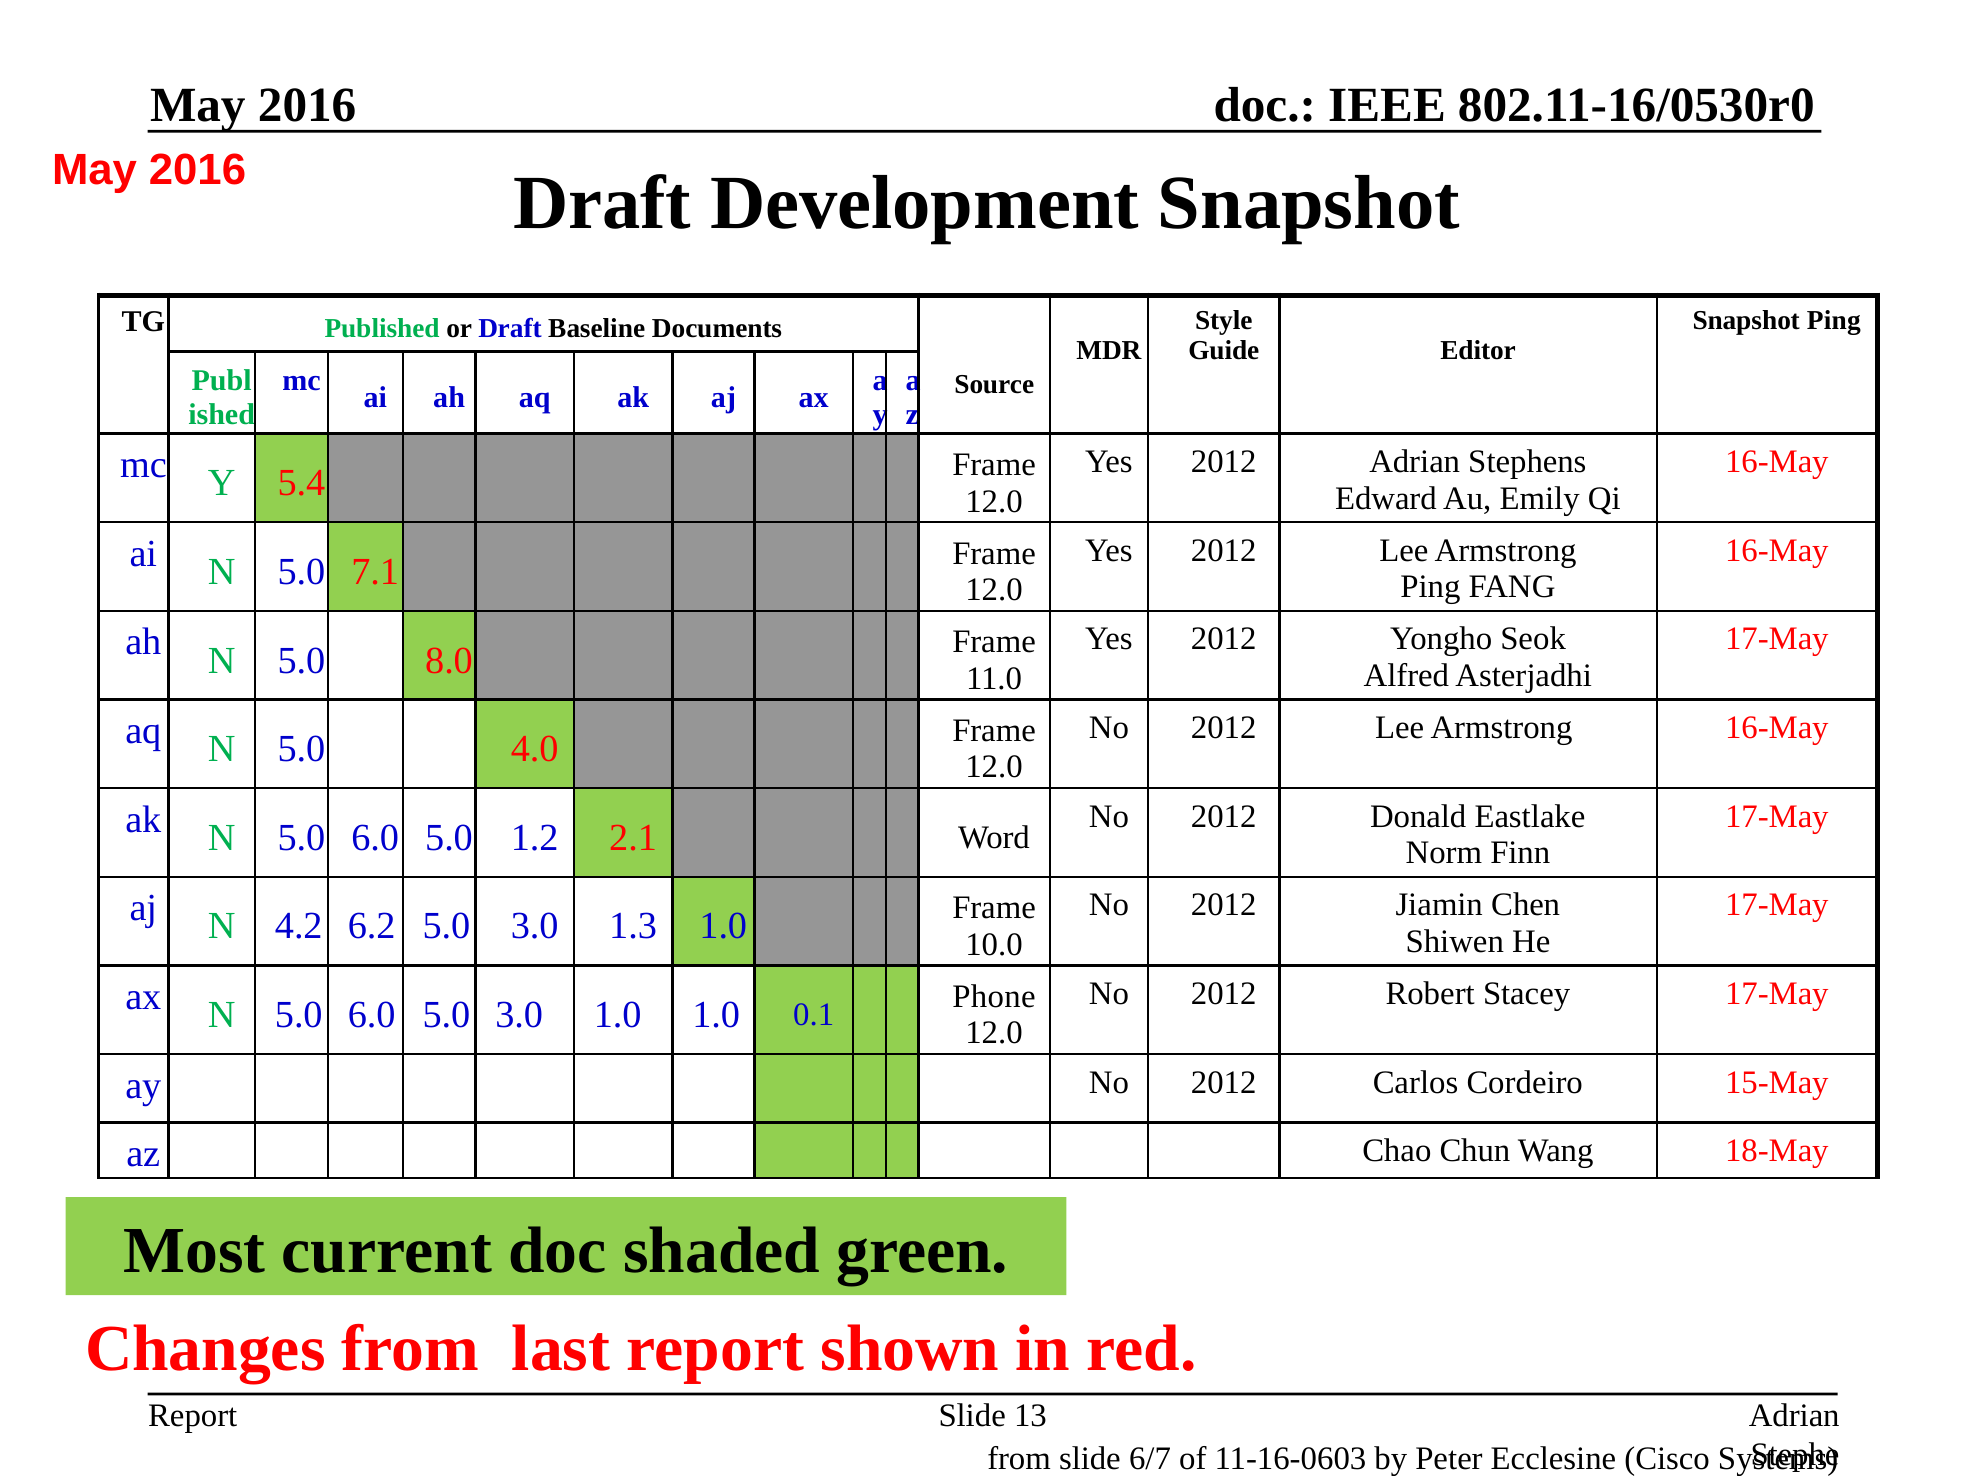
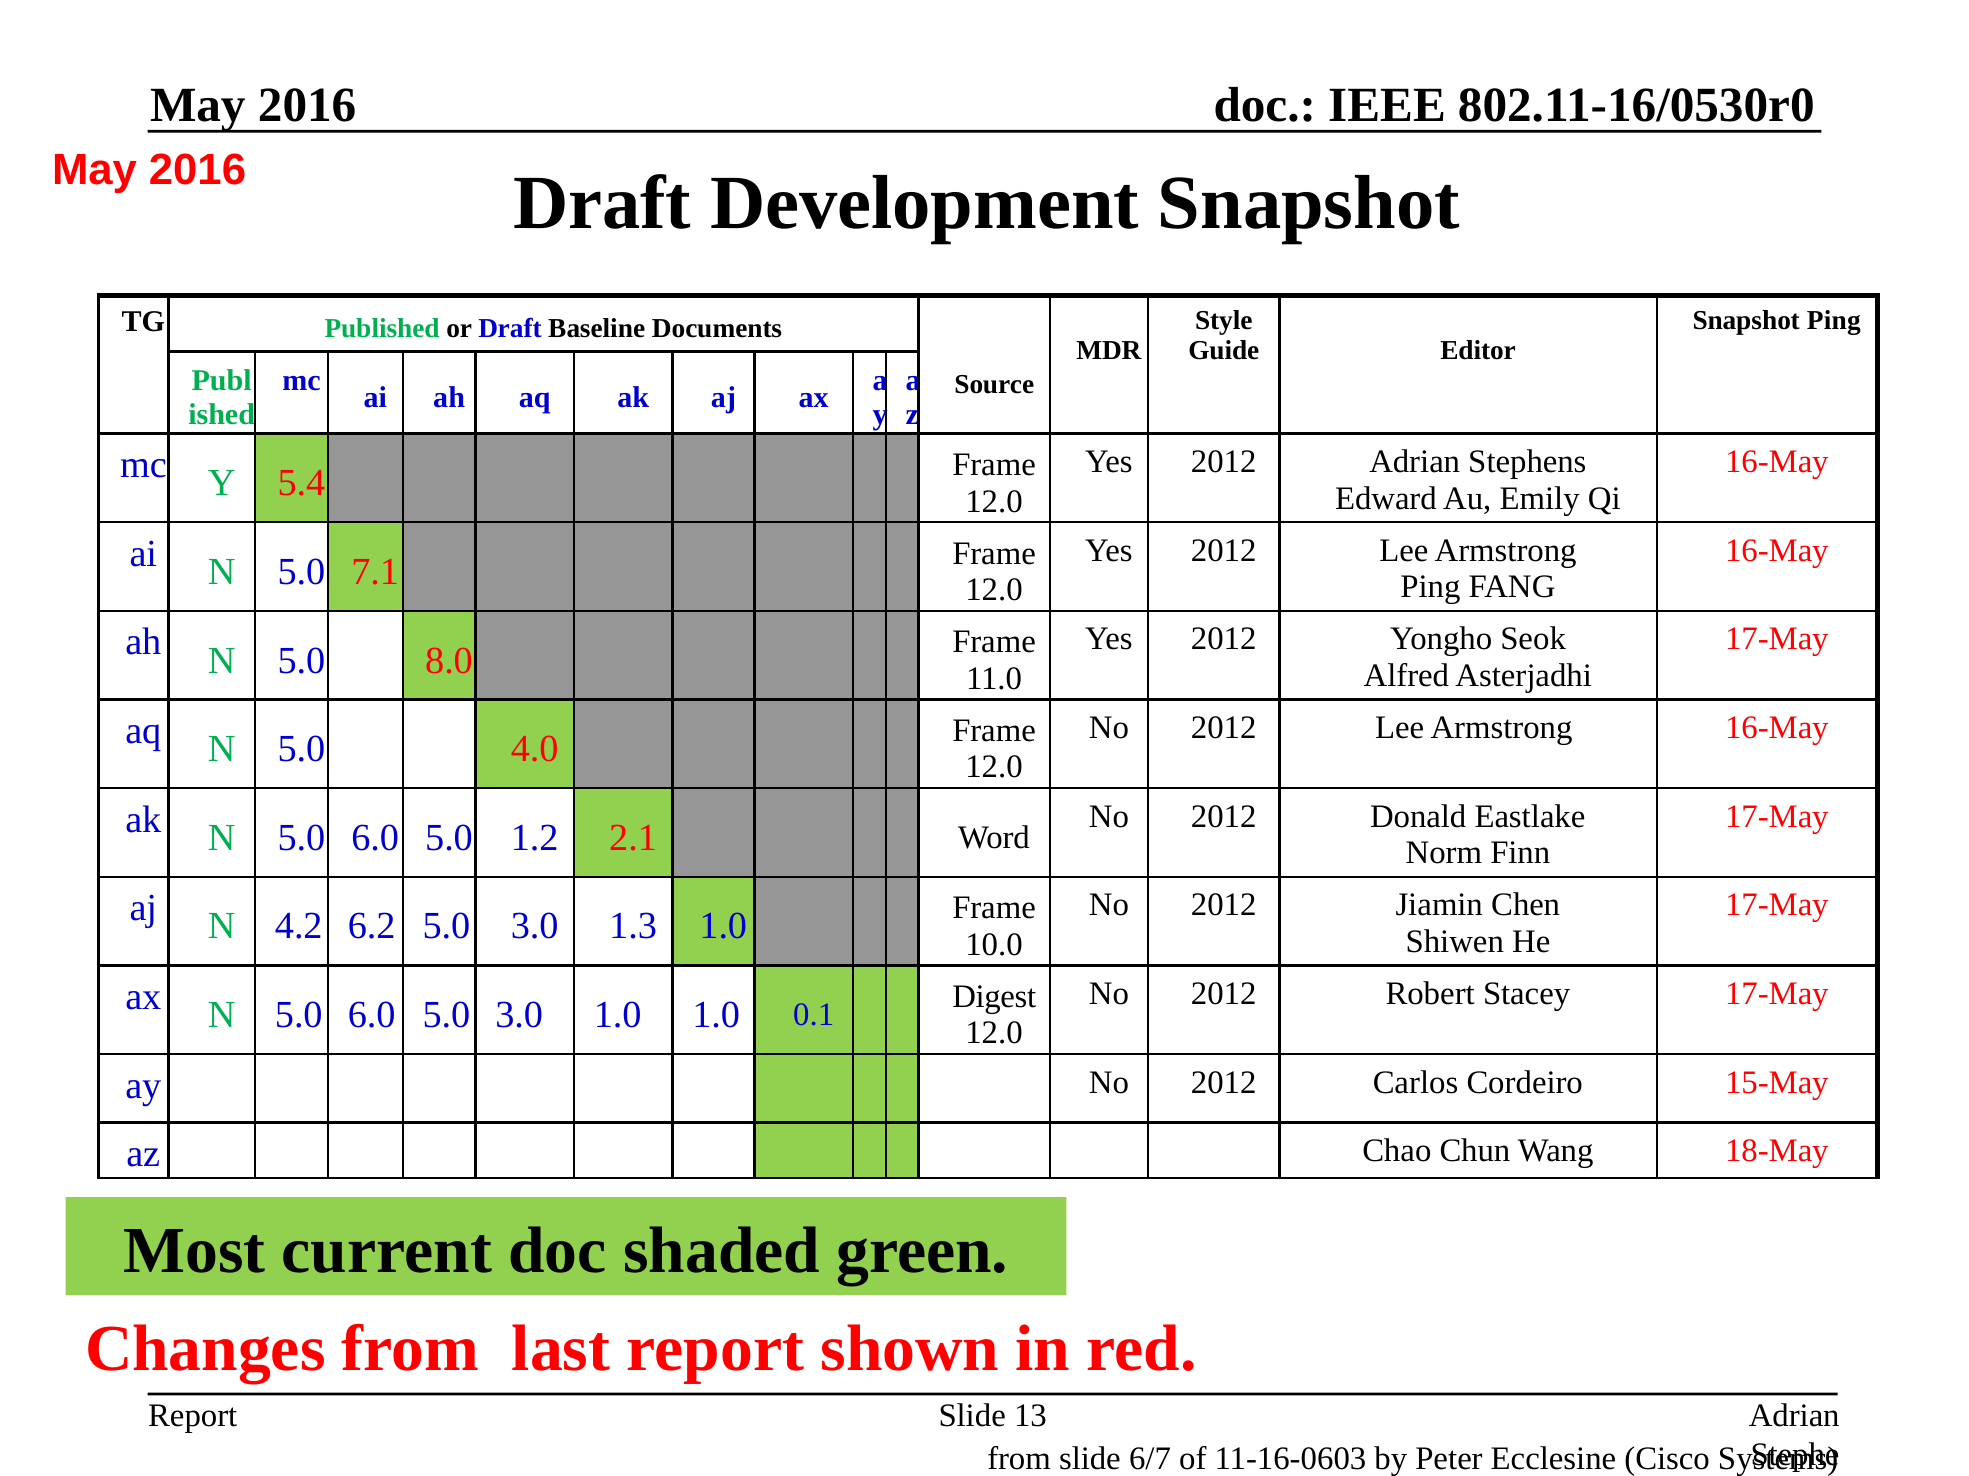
Phone: Phone -> Digest (994, 997)
